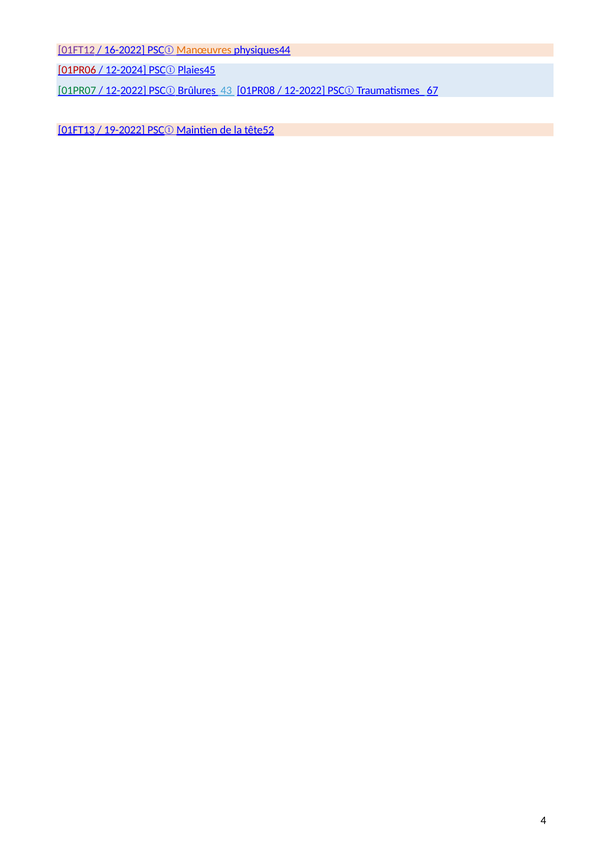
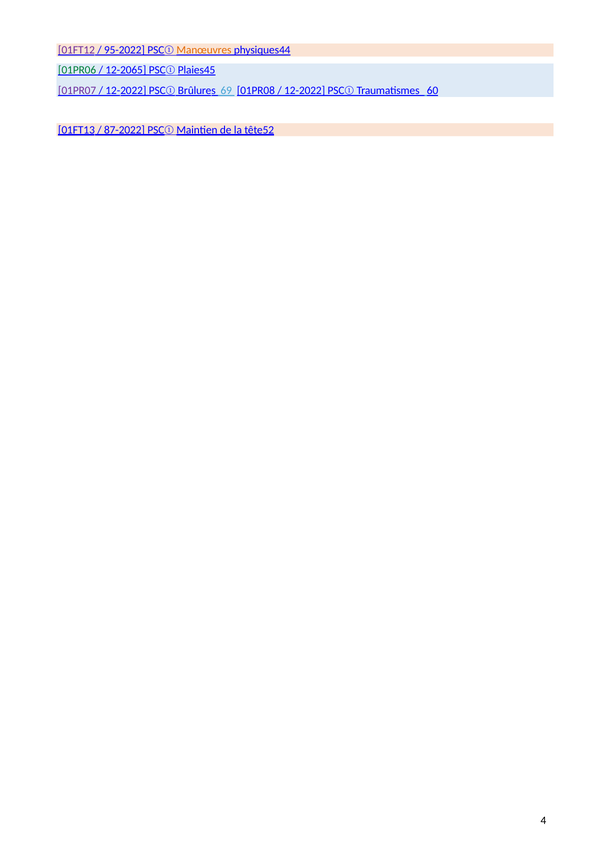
16-2022: 16-2022 -> 95-2022 (124, 50)
01PR06 colour: red -> green (77, 70)
12-2024: 12-2024 -> 12-2065 (126, 70)
01PR07 colour: green -> purple (77, 91)
43: 43 -> 69 (226, 91)
67: 67 -> 60 (433, 91)
19-2022: 19-2022 -> 87-2022 (124, 130)
